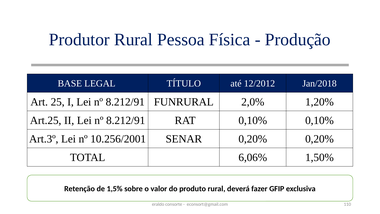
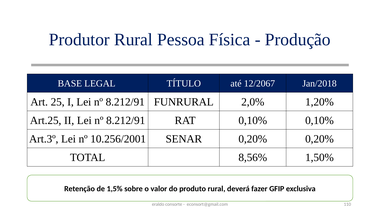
12/2012: 12/2012 -> 12/2067 (259, 83)
6,06%: 6,06% -> 8,56% (253, 157)
